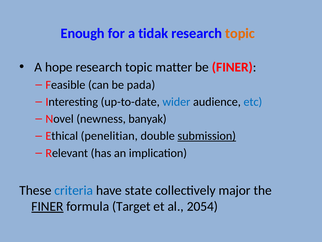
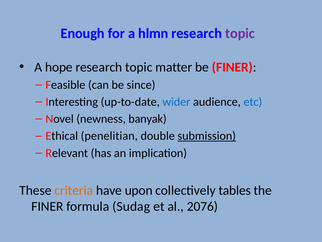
tidak: tidak -> hlmn (153, 33)
topic colour: orange -> purple (240, 33)
pada: pada -> since (141, 85)
criteria colour: blue -> orange (74, 190)
state: state -> upon (139, 190)
major: major -> tables (235, 190)
FINER underline: present -> none (47, 206)
Target: Target -> Sudag (131, 206)
2054: 2054 -> 2076 (202, 206)
